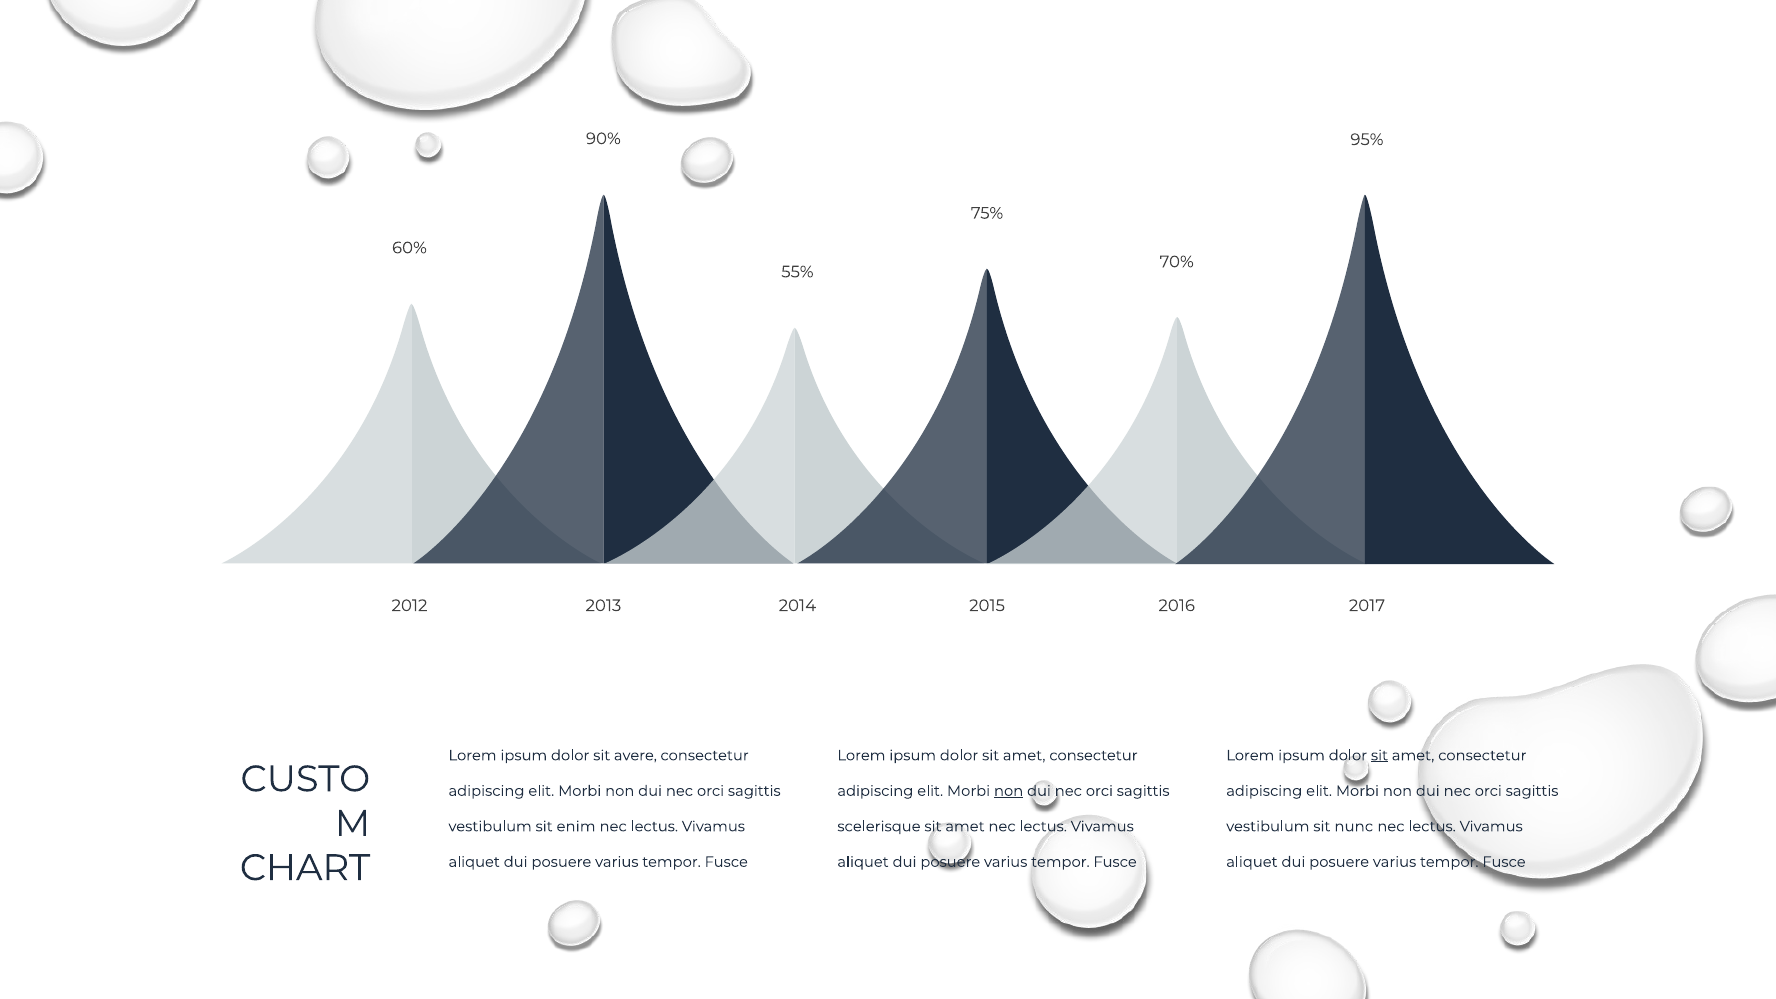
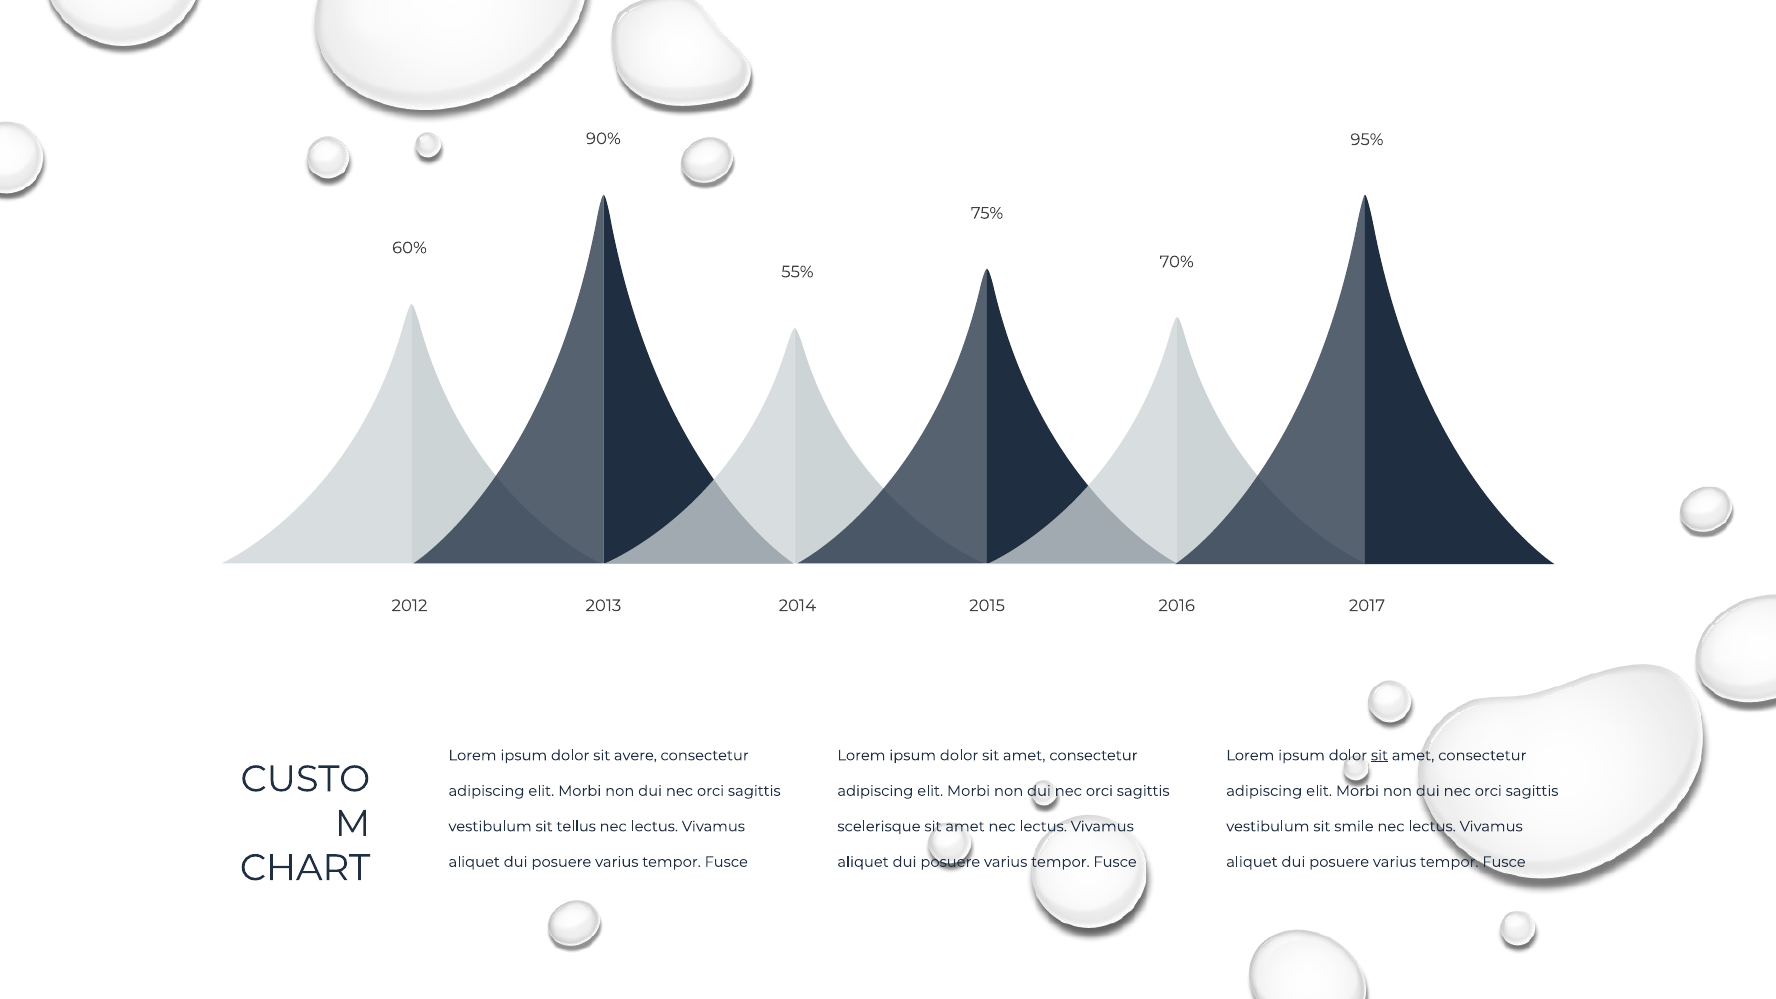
non underline: present -> none (1009, 791)
enim: enim -> tellus (576, 826)
nunc: nunc -> smile (1354, 826)
